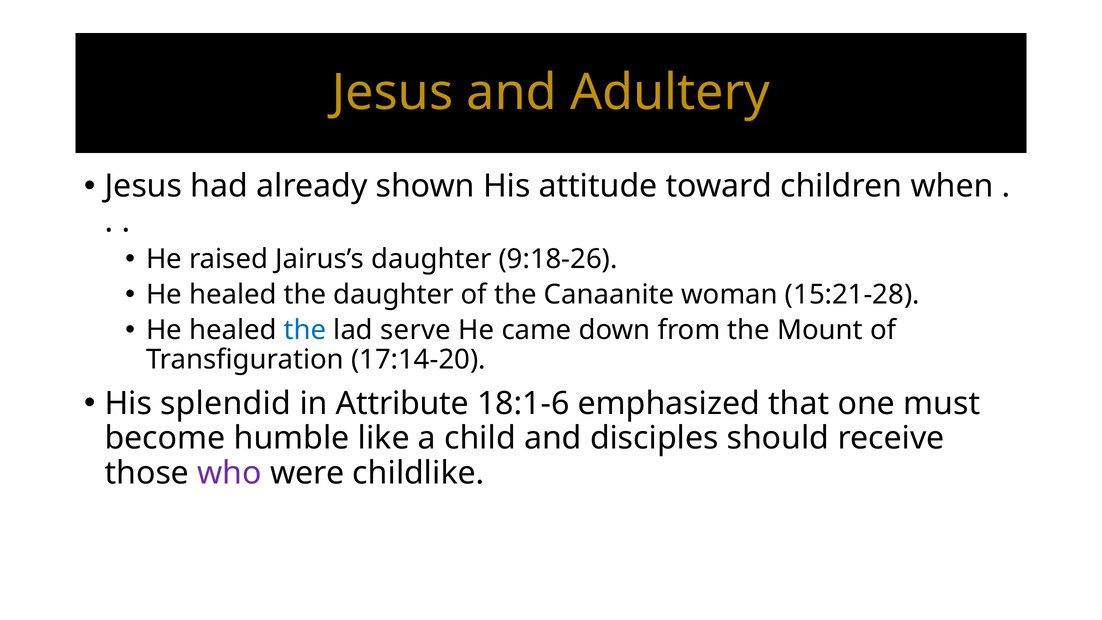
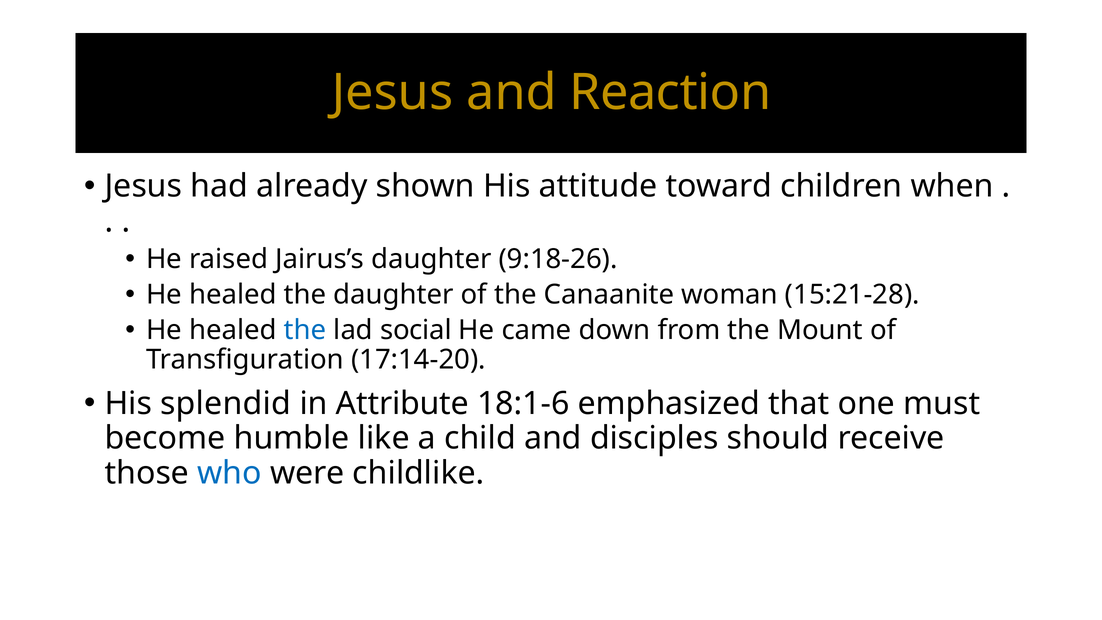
Adultery: Adultery -> Reaction (670, 93)
serve: serve -> social (416, 330)
who colour: purple -> blue (230, 473)
